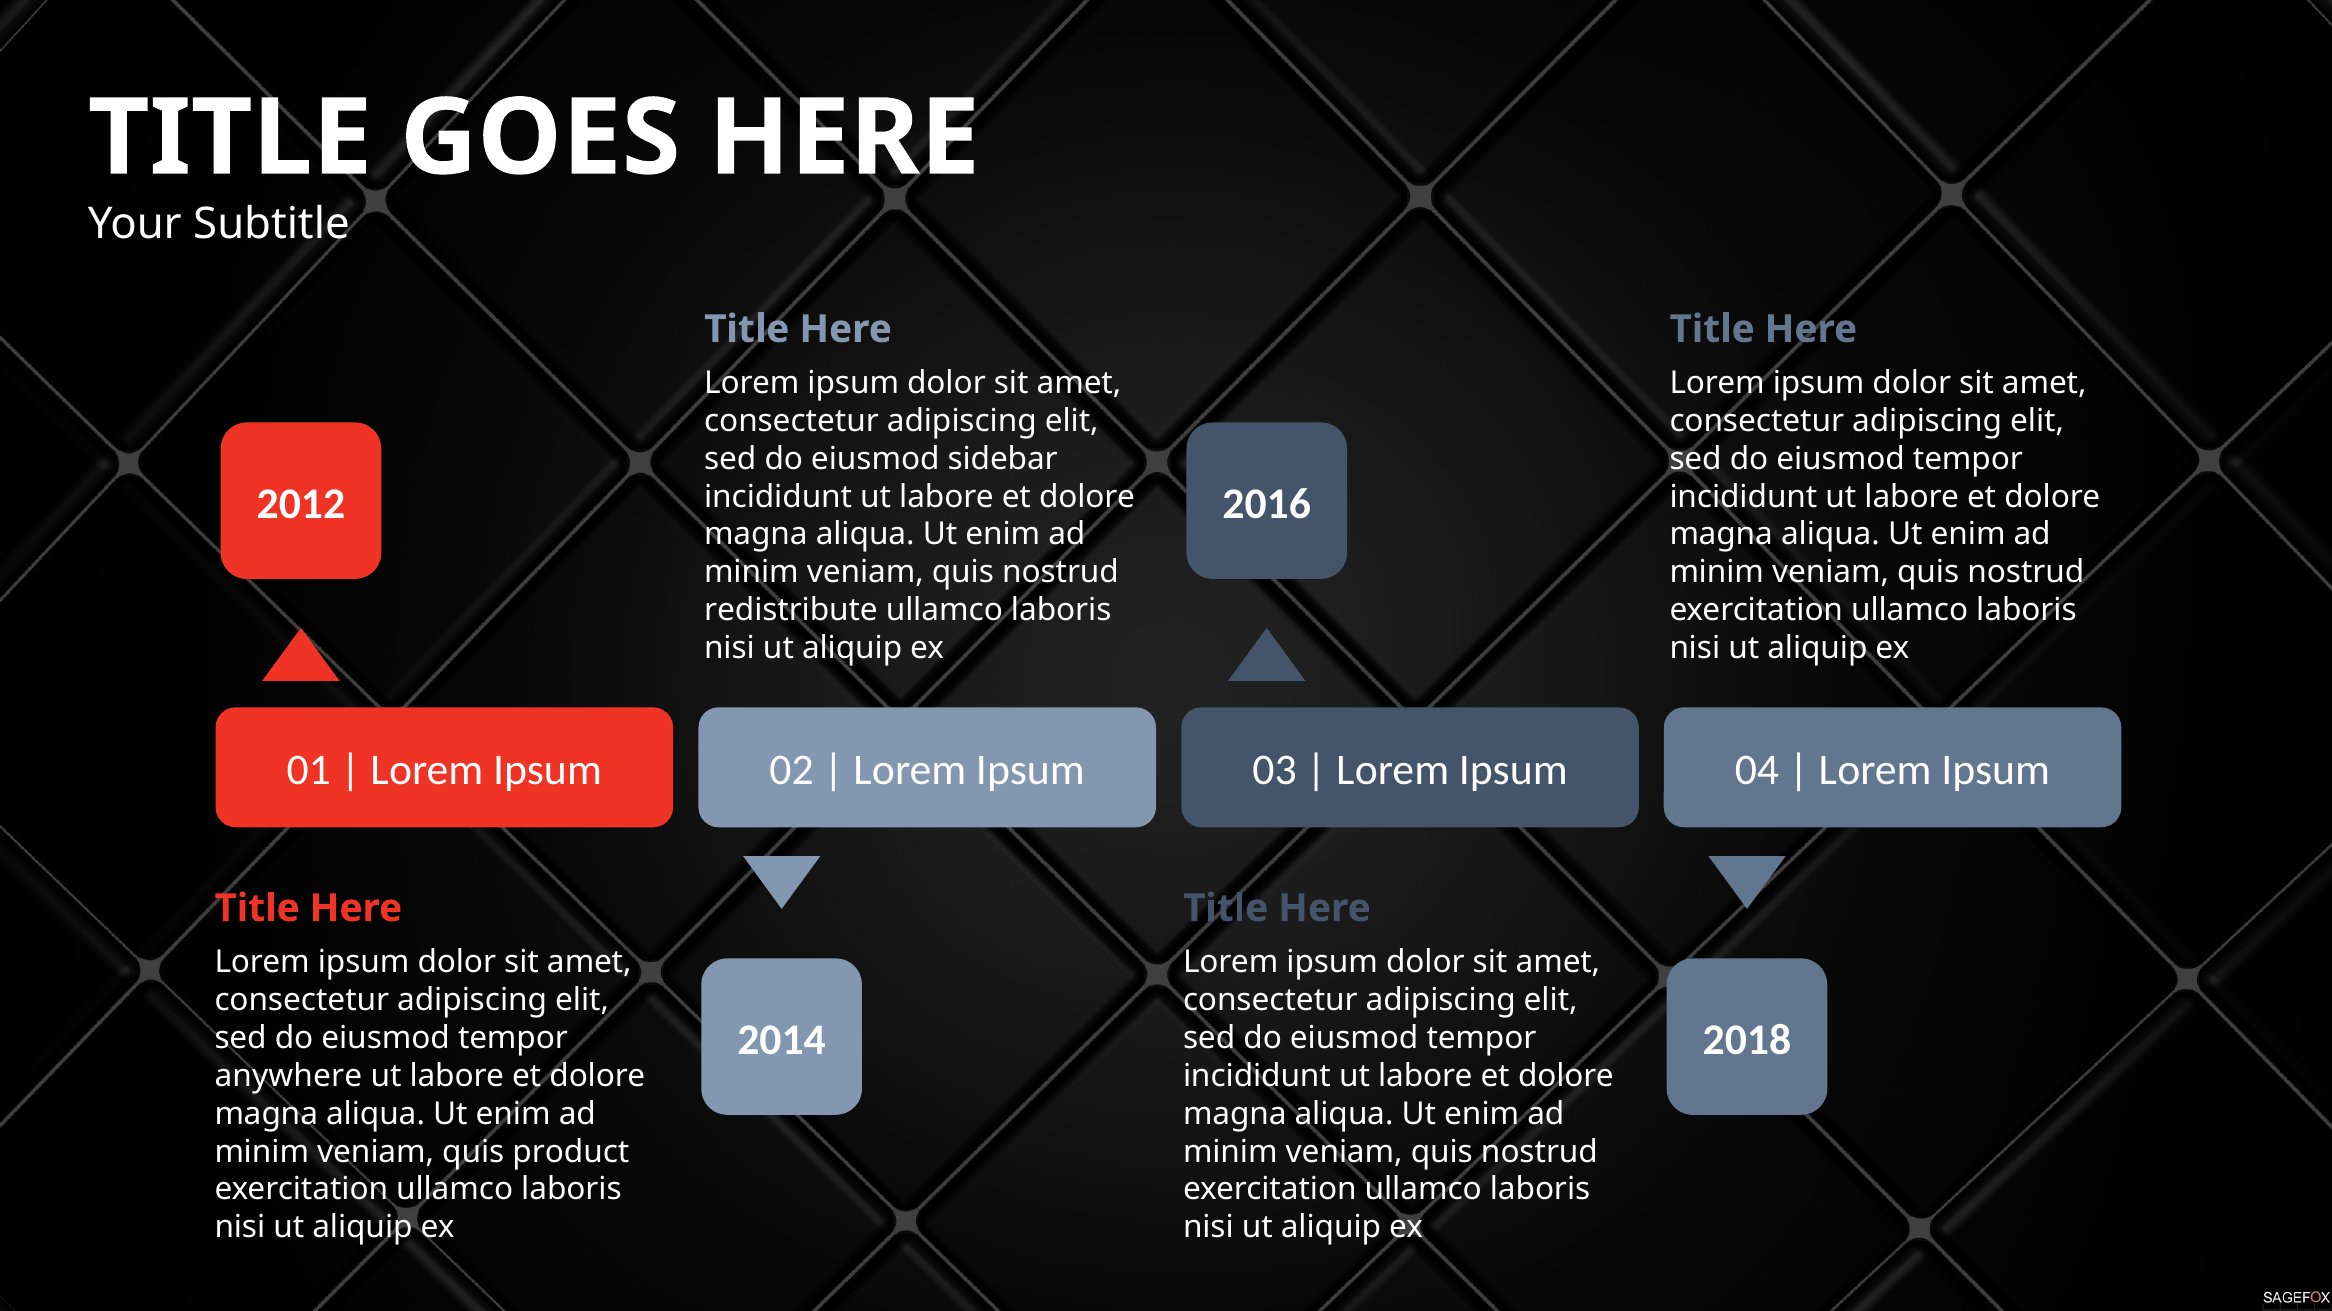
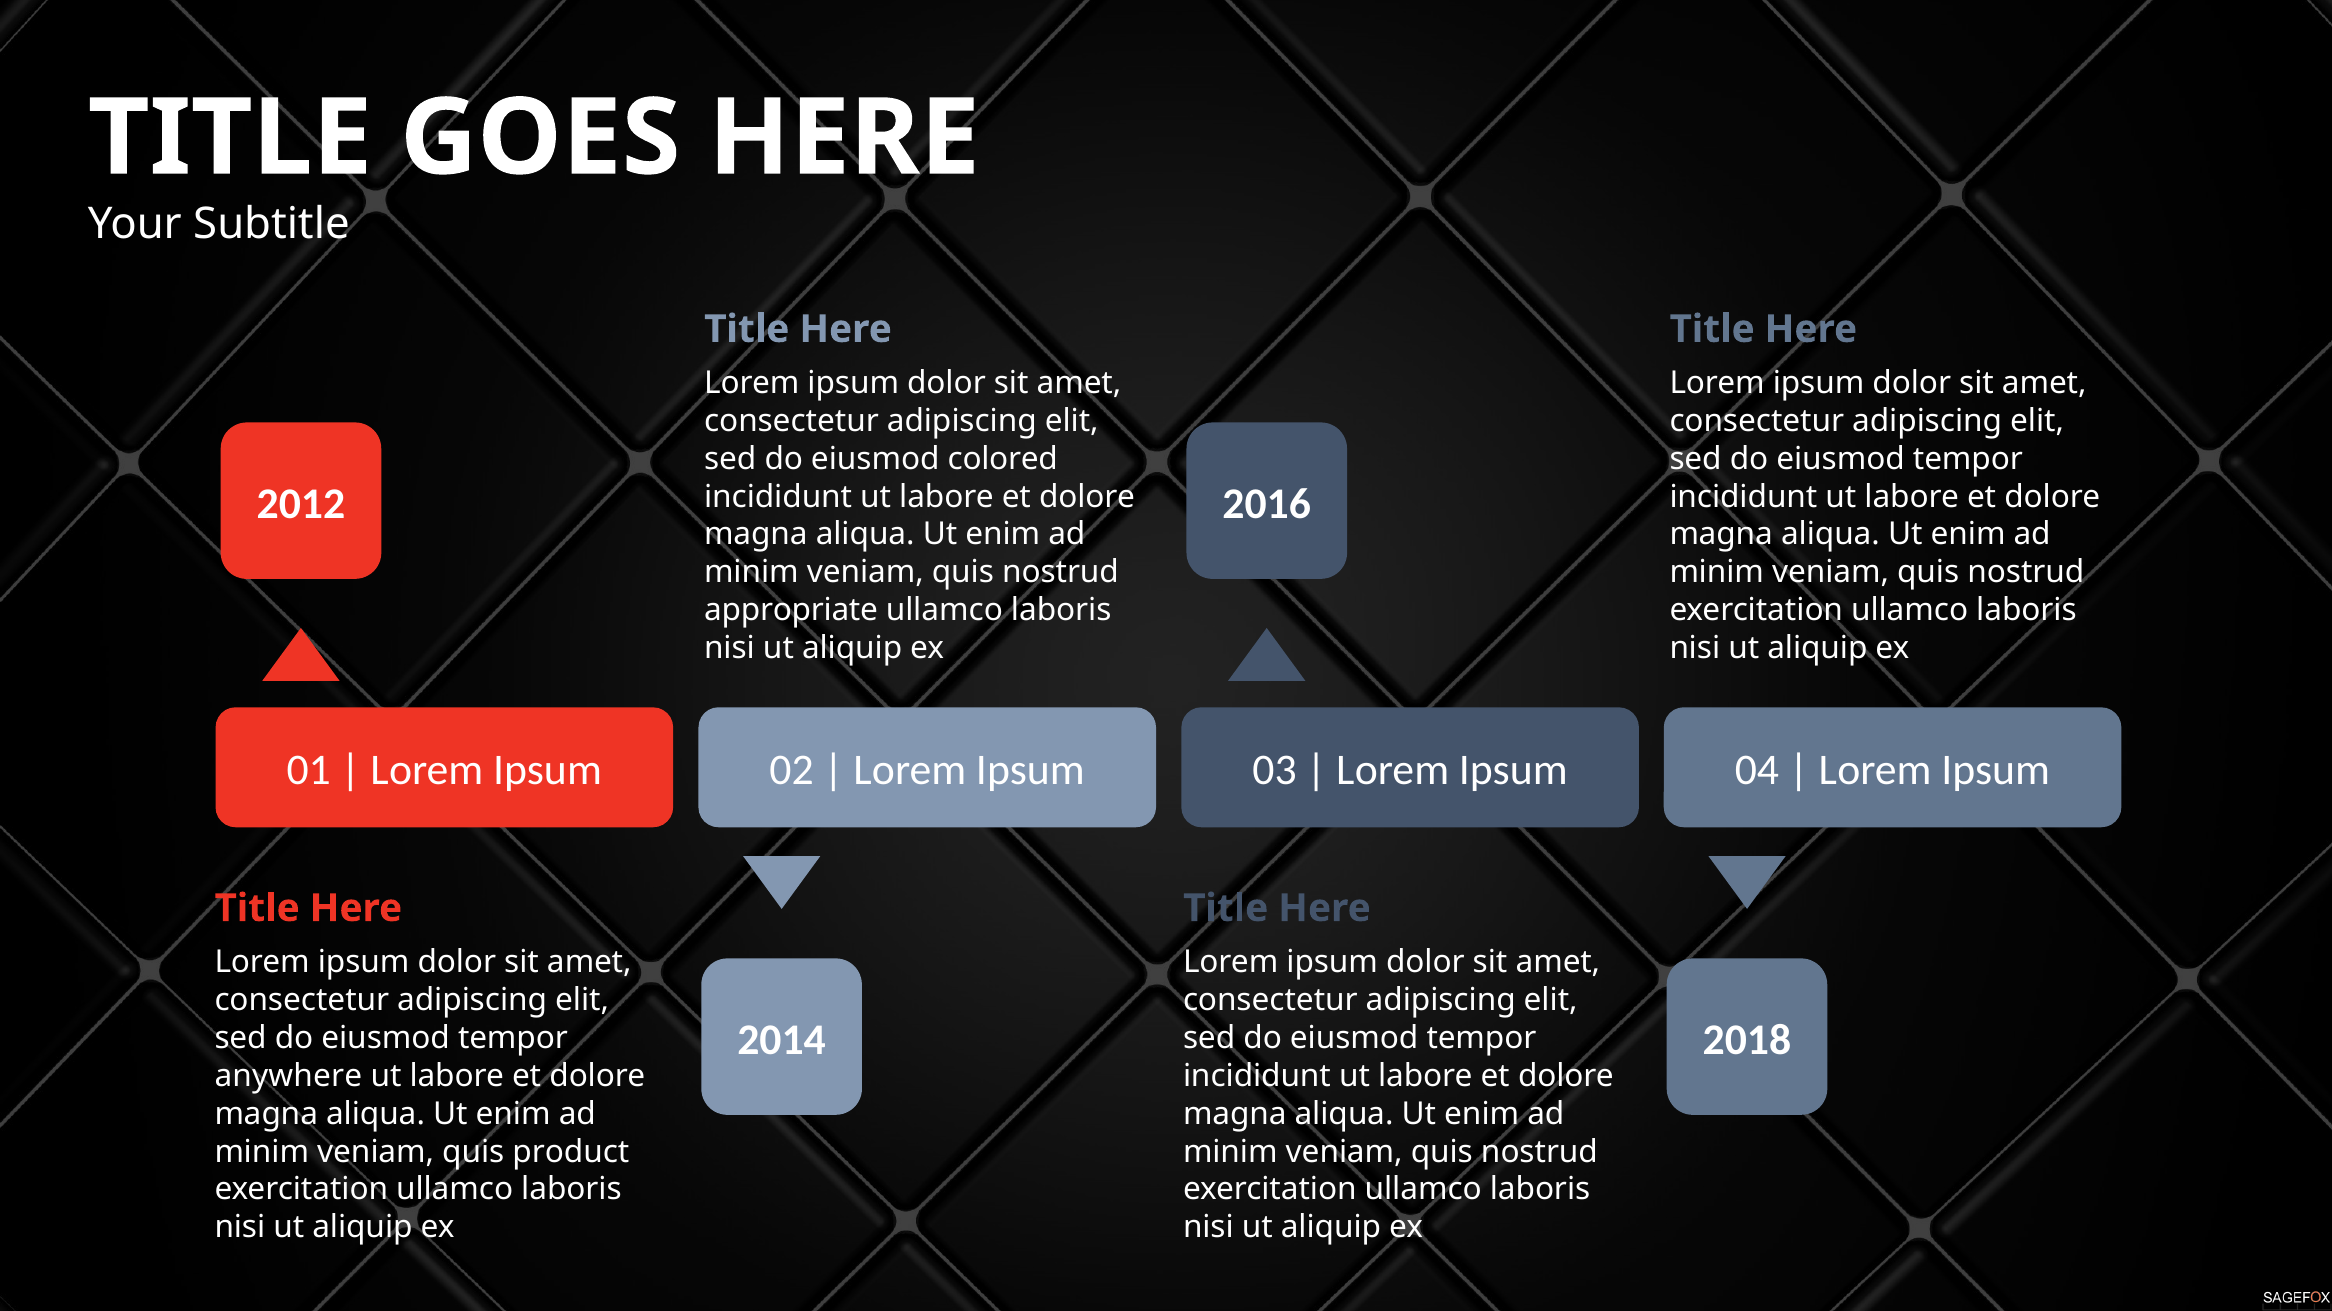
sidebar: sidebar -> colored (1003, 459)
redistribute: redistribute -> appropriate (791, 611)
